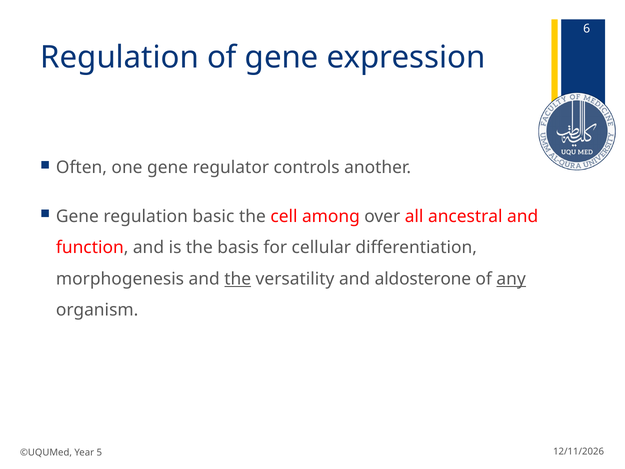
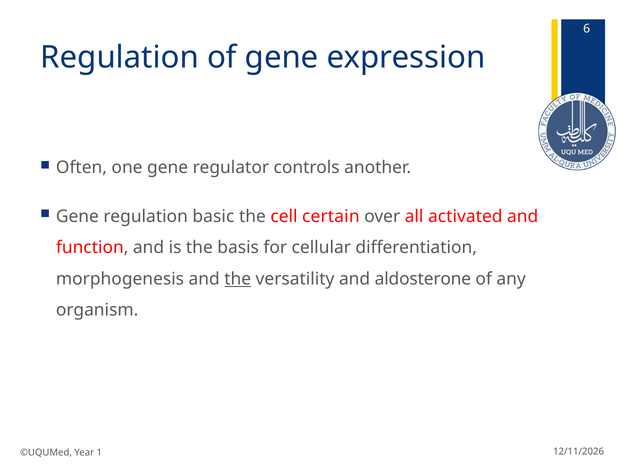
among: among -> certain (331, 216)
ancestral: ancestral -> activated (465, 216)
any underline: present -> none (511, 279)
5: 5 -> 1 (99, 452)
